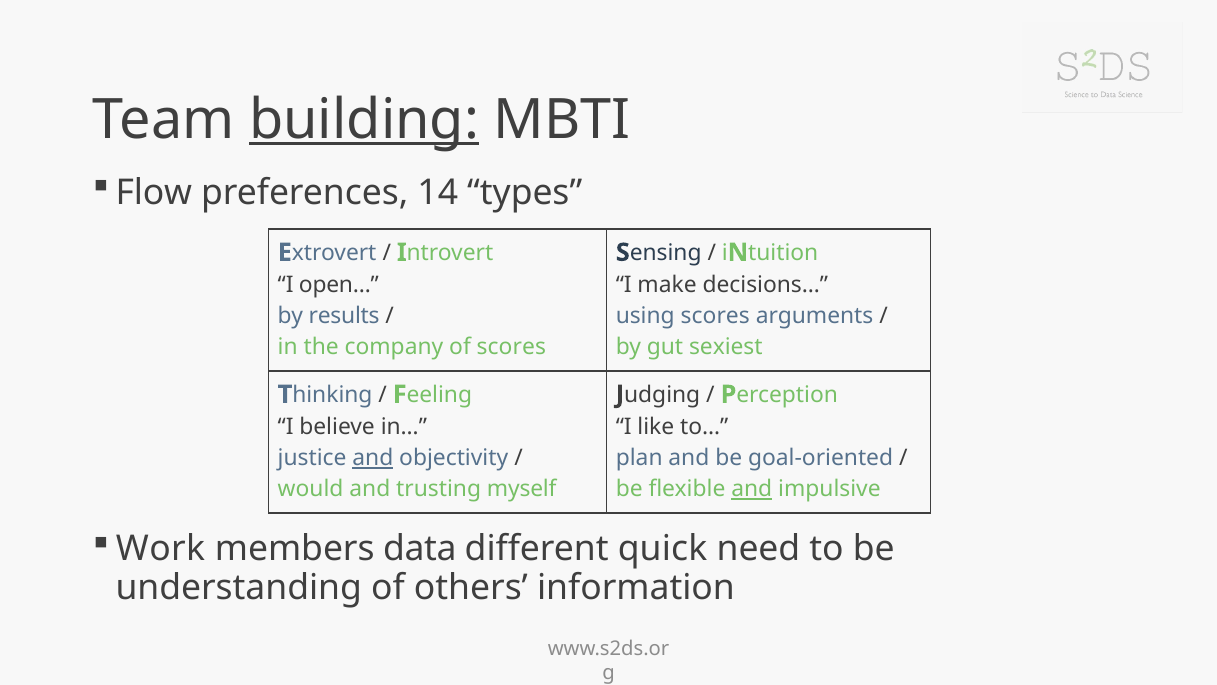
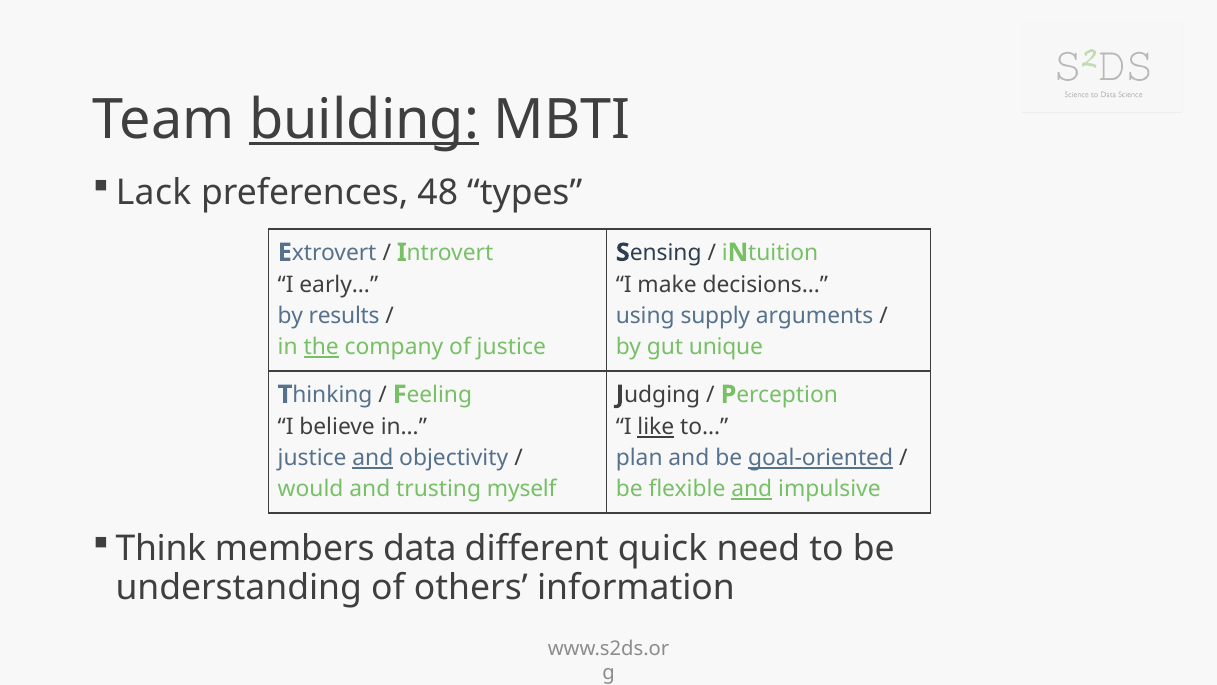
Flow: Flow -> Lack (154, 192)
14: 14 -> 48 (438, 192)
open…: open… -> early… (339, 285)
using scores: scores -> supply (715, 316)
the underline: none -> present (321, 347)
of scores: scores -> justice (511, 347)
sexiest: sexiest -> unique (726, 347)
like underline: none -> present (656, 427)
goal-oriented underline: none -> present (821, 458)
Work: Work -> Think (161, 549)
